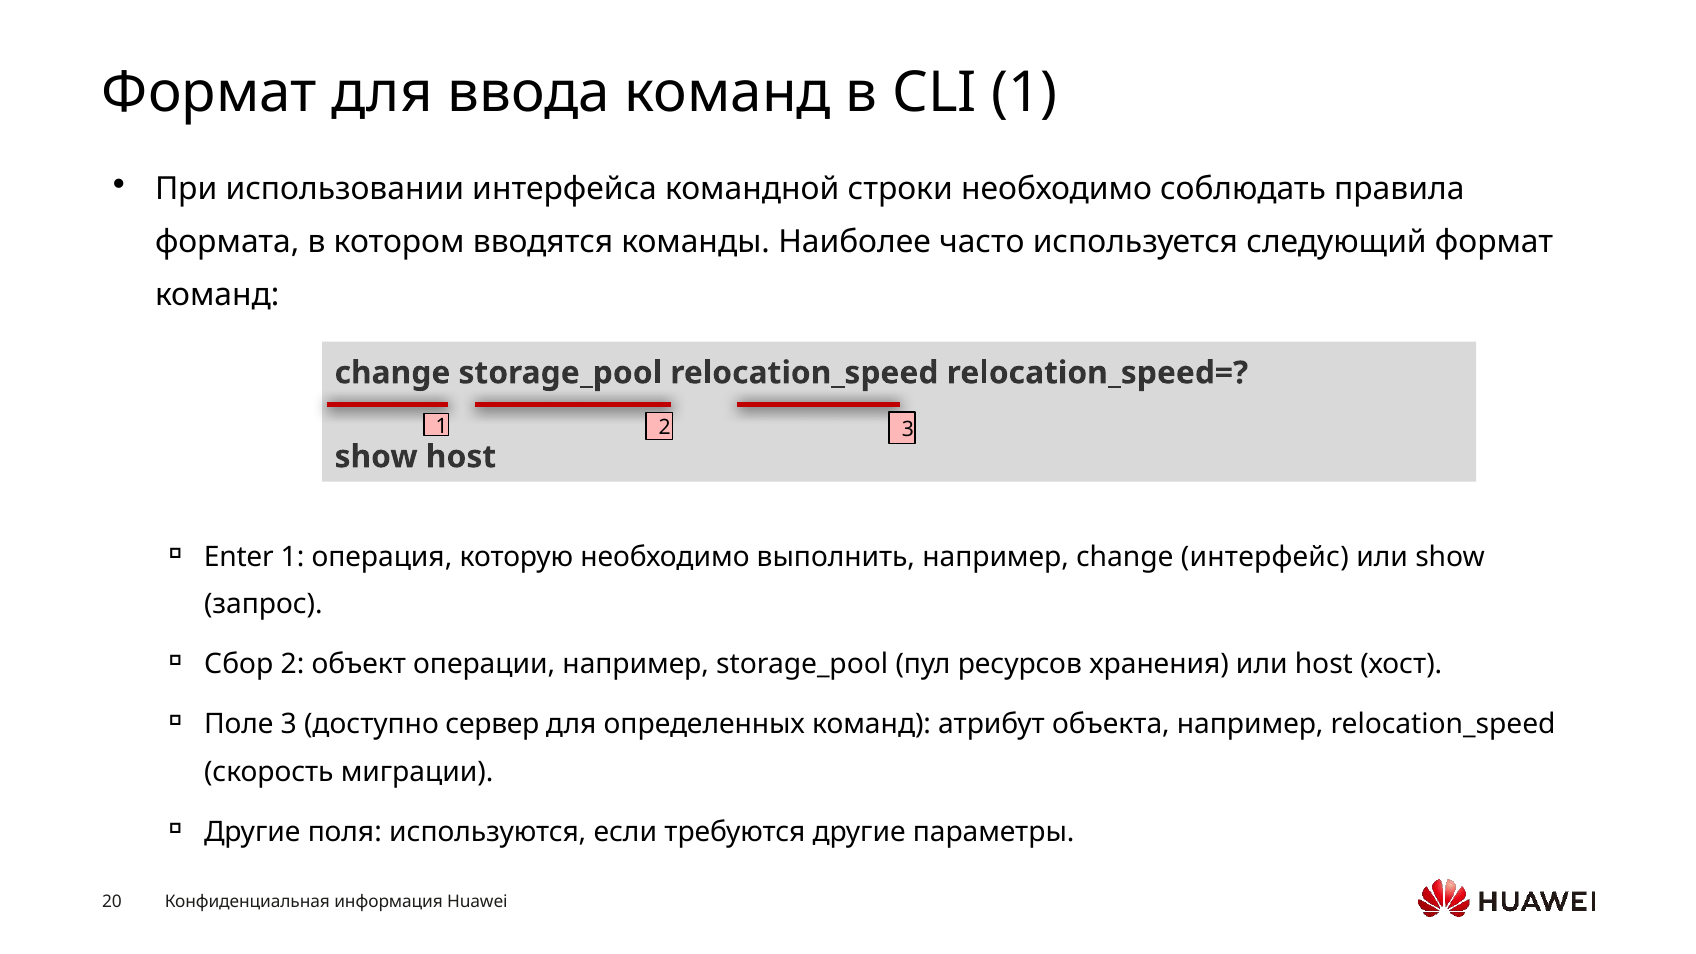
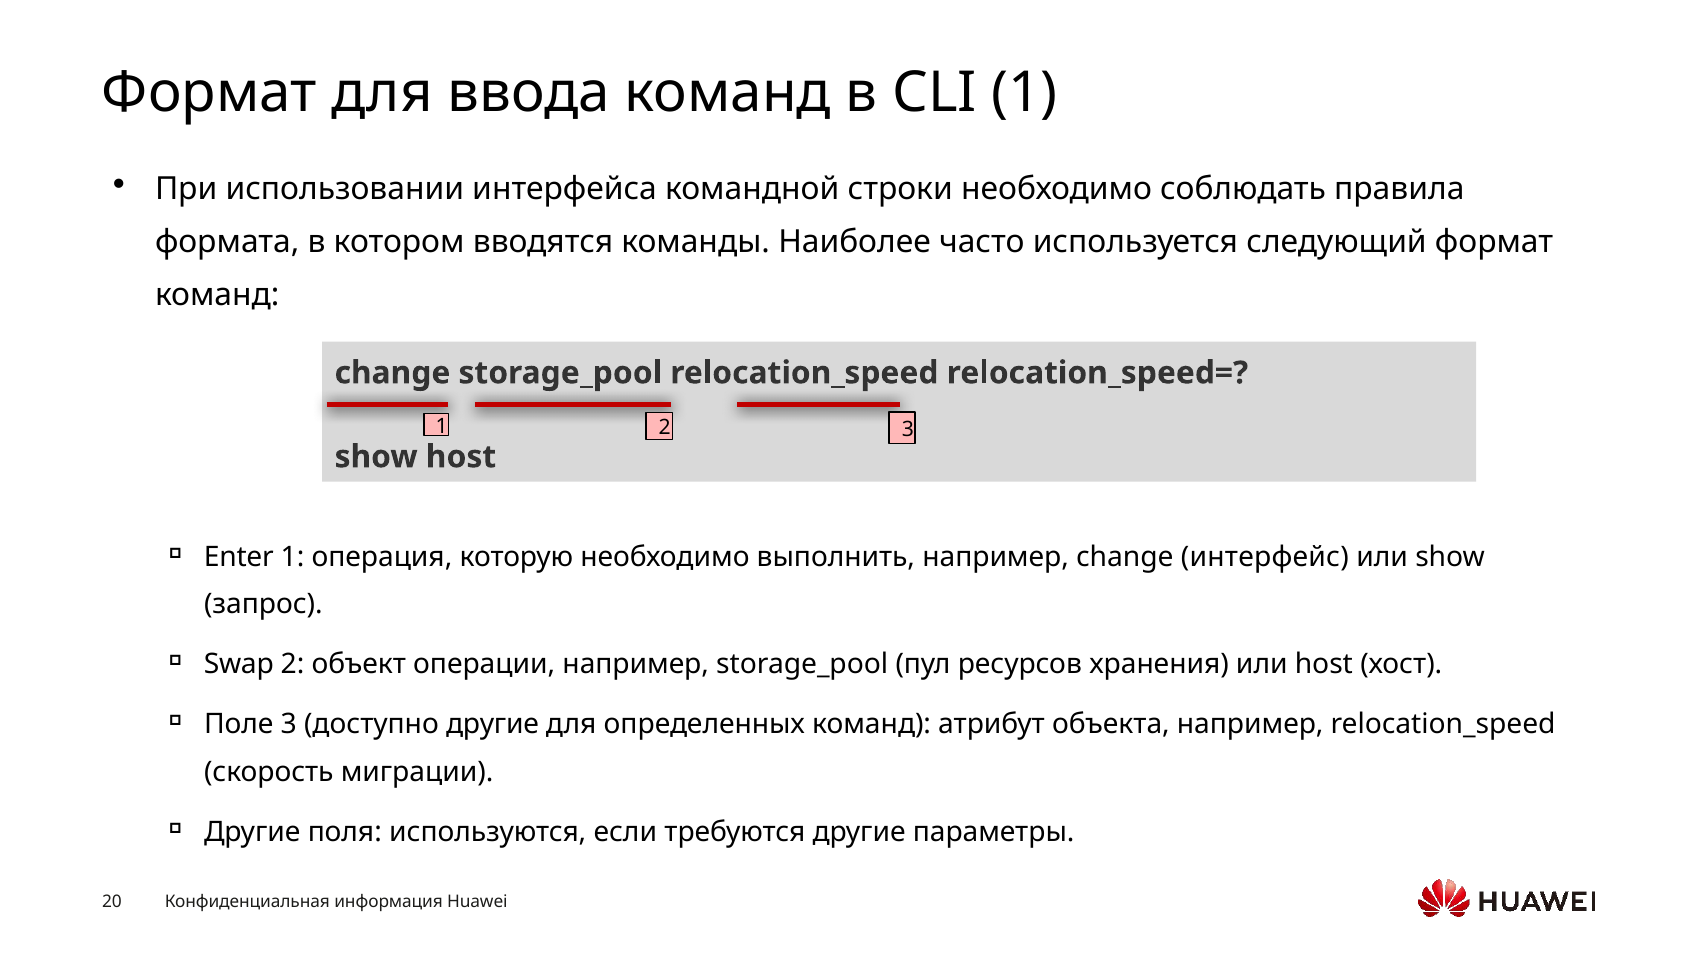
Сбор: Сбор -> Swap (239, 664)
доступно сервер: сервер -> другие (492, 725)
